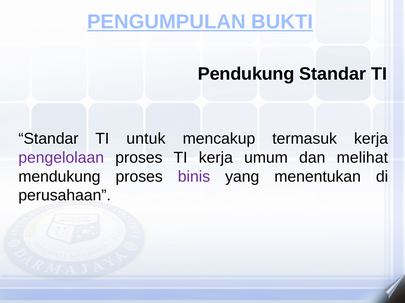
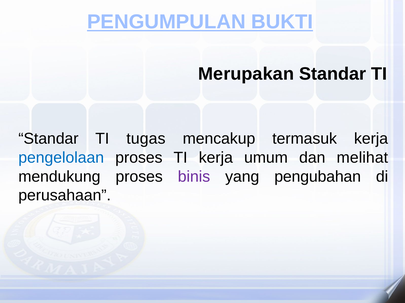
Pendukung: Pendukung -> Merupakan (246, 74)
untuk: untuk -> tugas (146, 139)
pengelolaan colour: purple -> blue (61, 158)
menentukan: menentukan -> pengubahan (318, 177)
